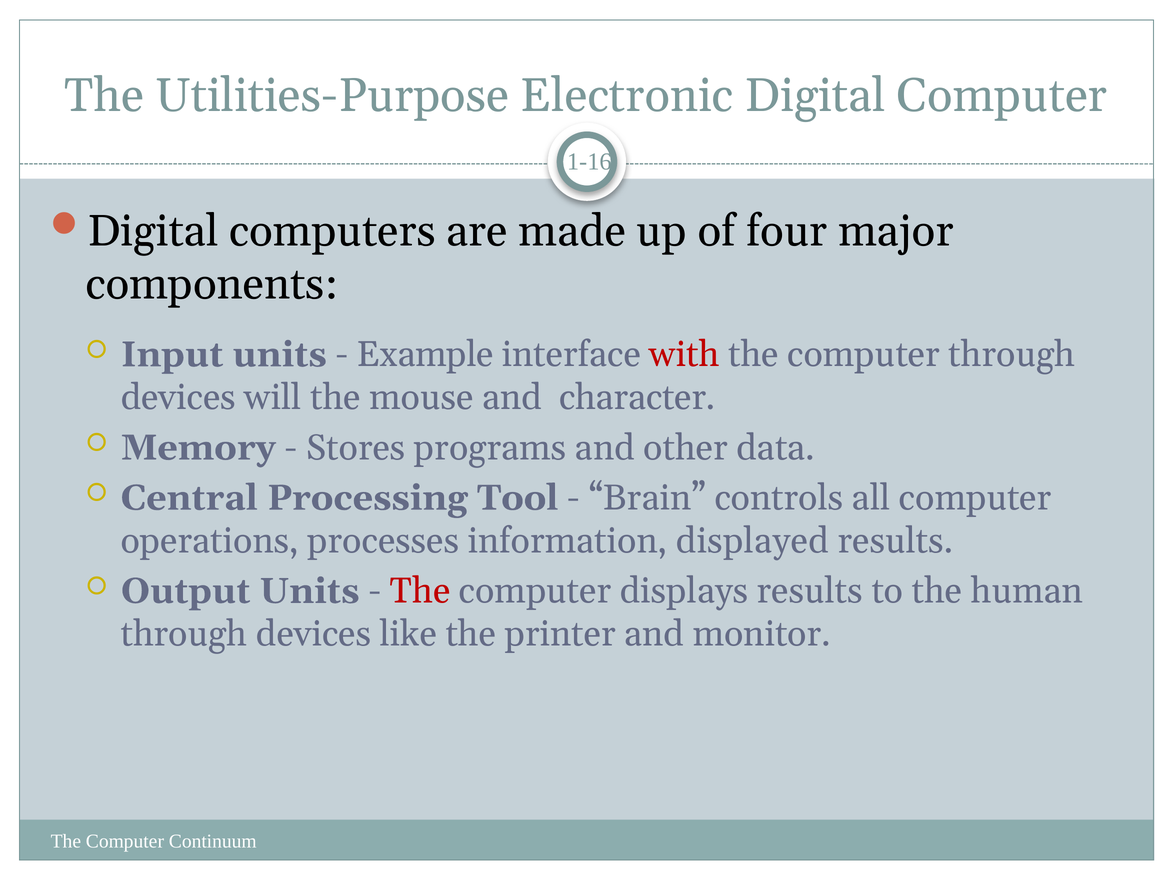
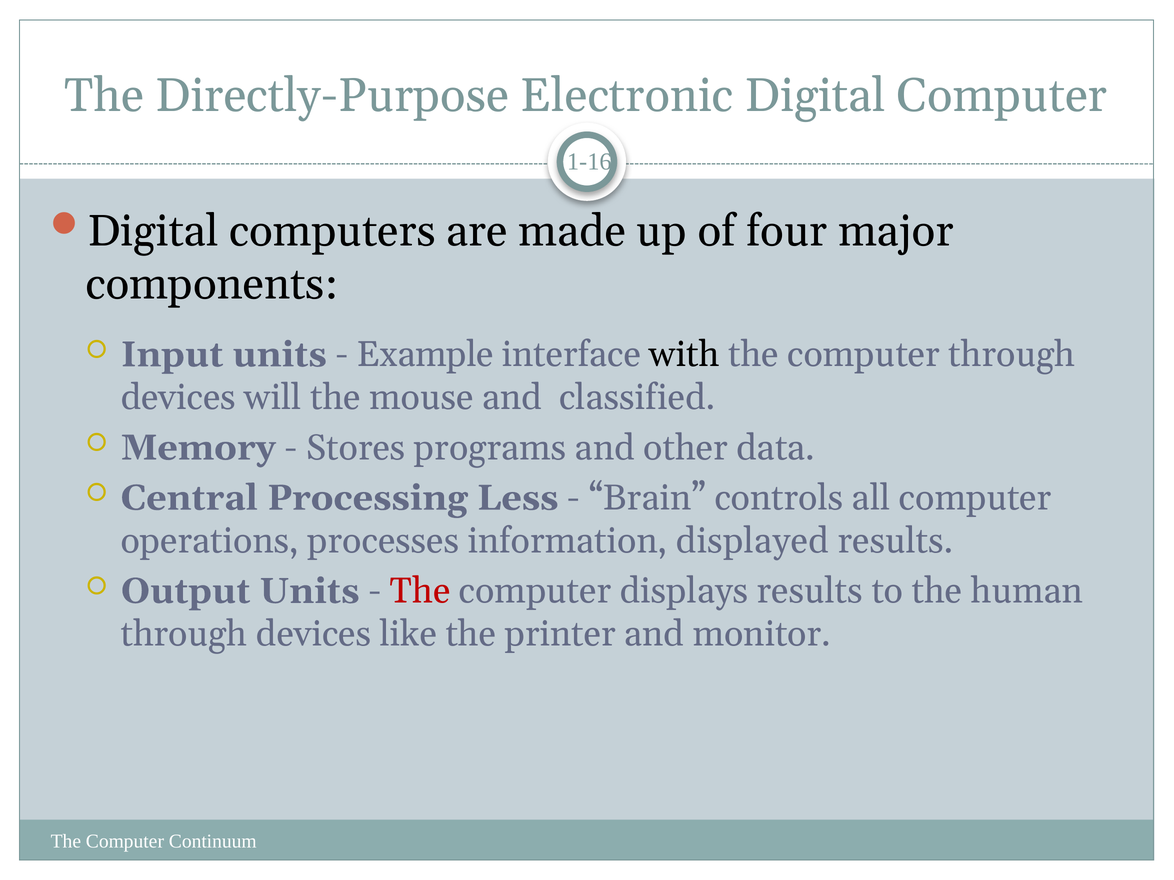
Utilities-Purpose: Utilities-Purpose -> Directly-Purpose (332, 96)
with colour: red -> black (685, 355)
character: character -> classified (637, 398)
Tool: Tool -> Less (518, 498)
